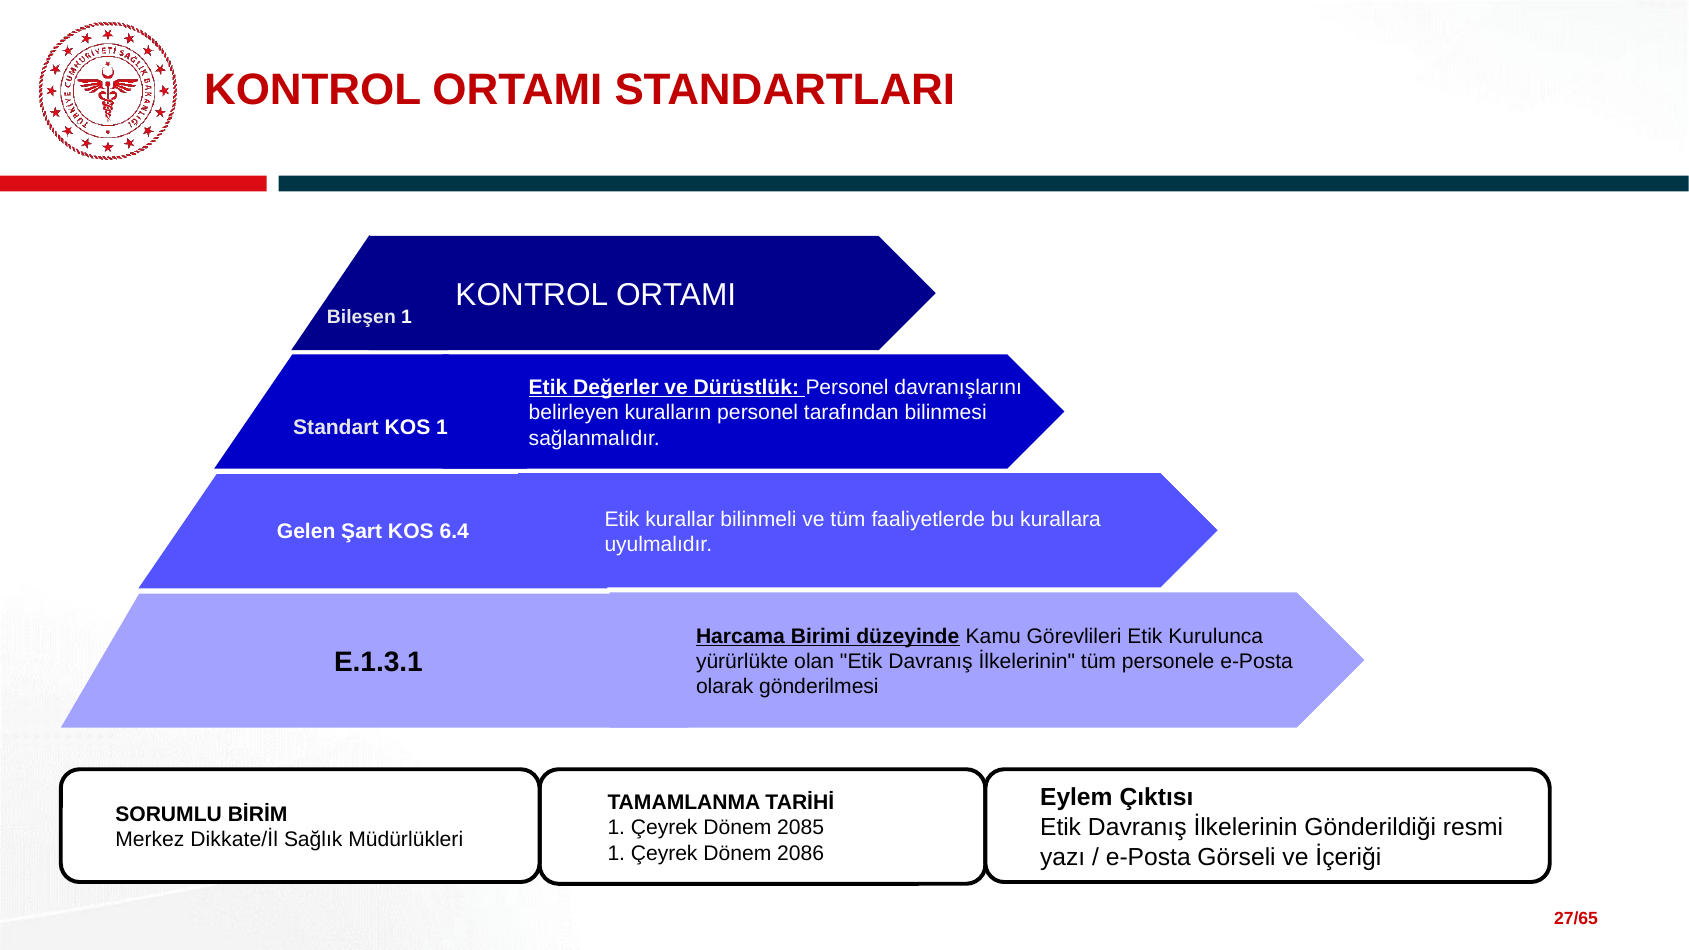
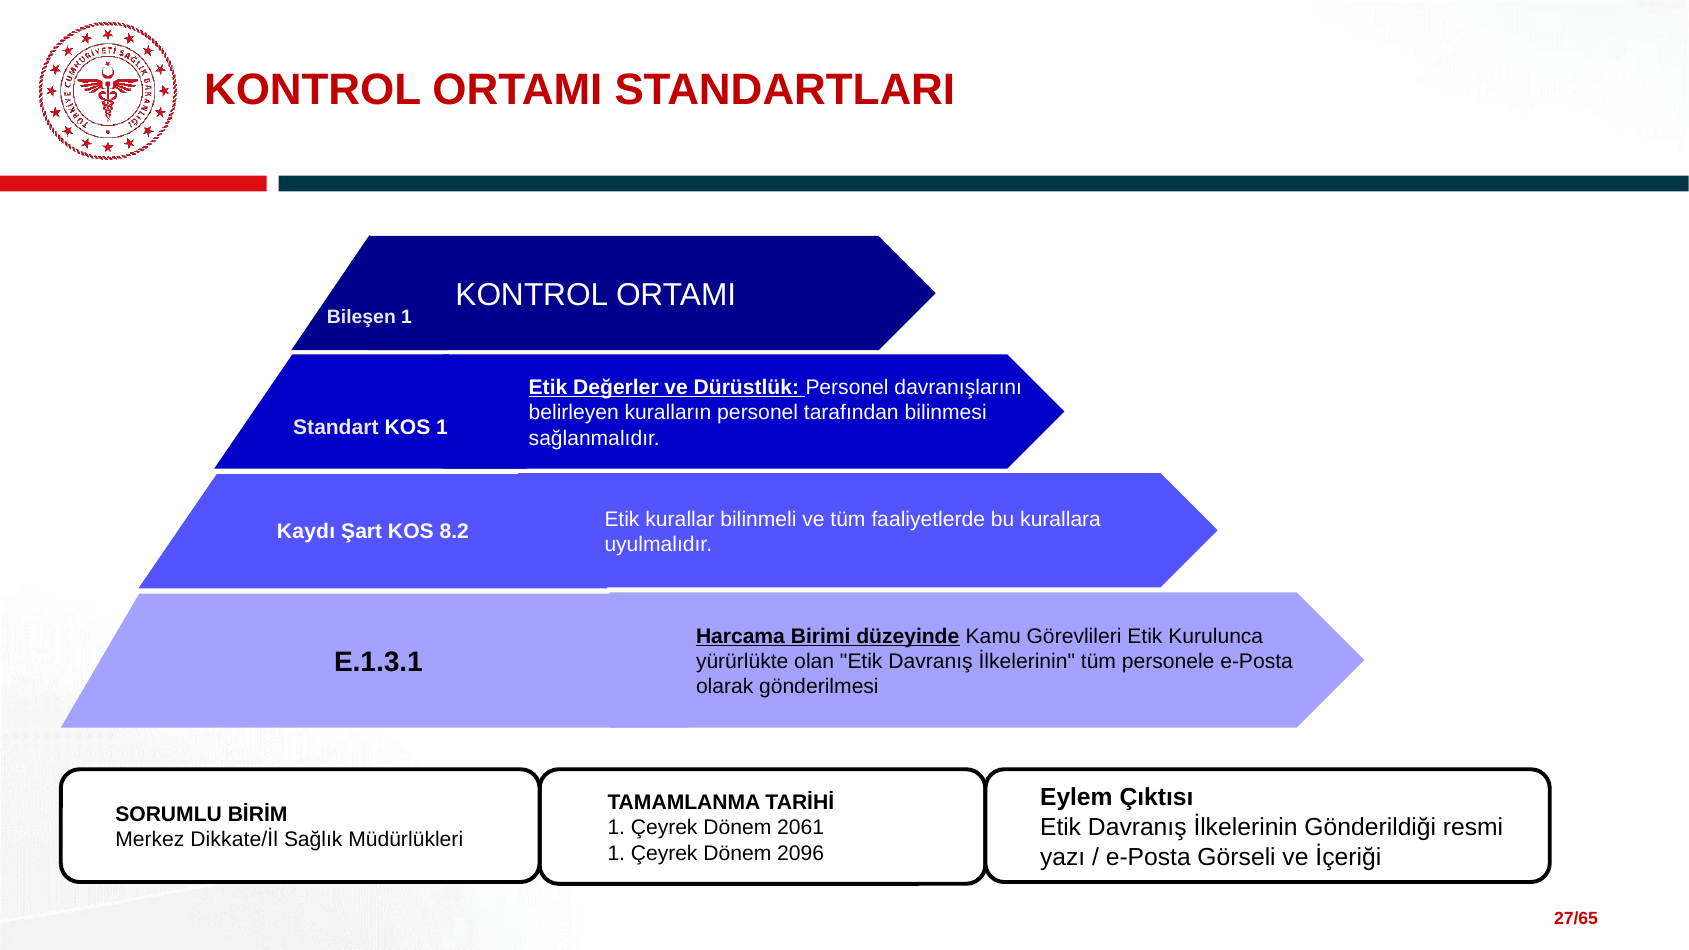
Gelen: Gelen -> Kaydı (306, 531)
6.4: 6.4 -> 8.2 (454, 531)
2085: 2085 -> 2061 (801, 828)
2086: 2086 -> 2096 (801, 853)
